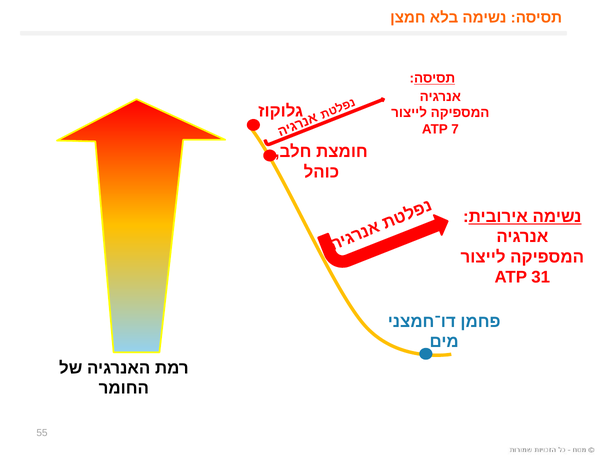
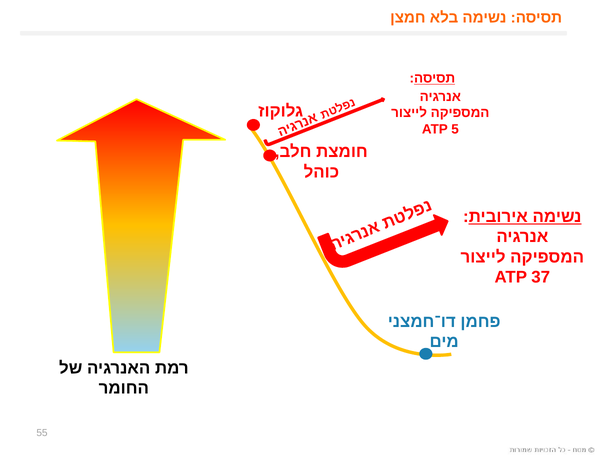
7: 7 -> 5 (455, 129)
31: 31 -> 37 (541, 277)
